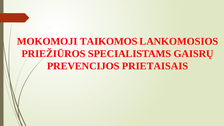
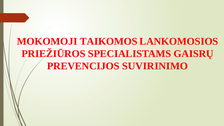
PRIETAISAIS: PRIETAISAIS -> SUVIRINIMO (155, 66)
